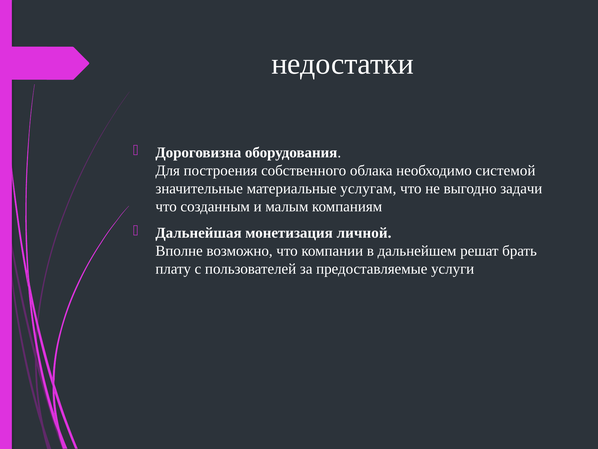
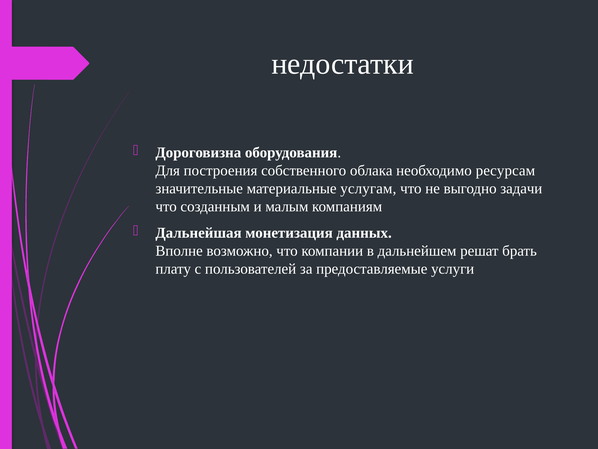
системой: системой -> ресурсам (505, 170)
личной: личной -> данных (364, 233)
